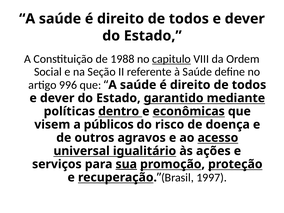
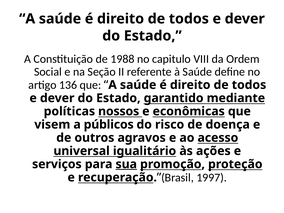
capitulo underline: present -> none (171, 59)
996: 996 -> 136 (68, 85)
dentro: dentro -> nossos (119, 111)
